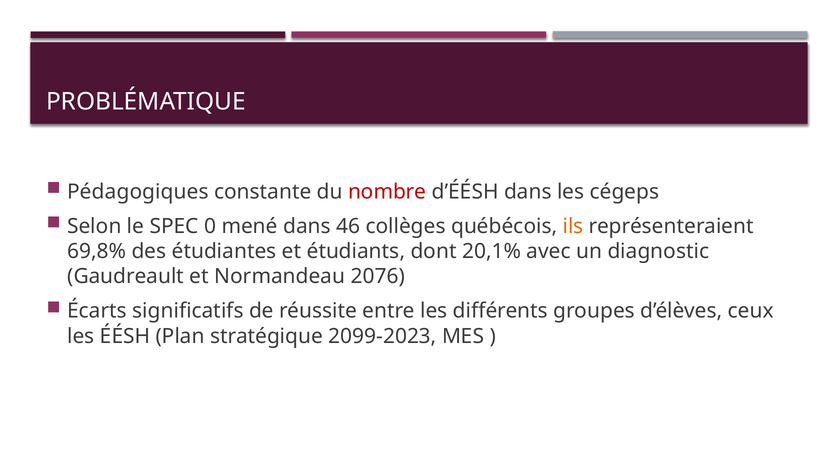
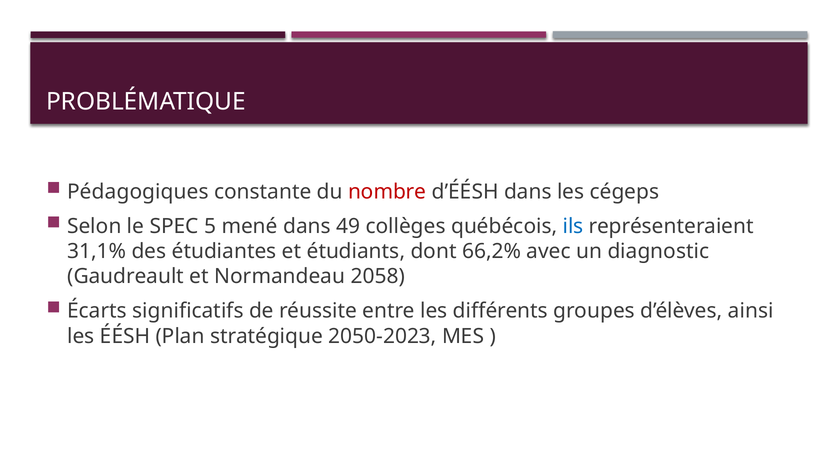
0: 0 -> 5 (210, 226)
46: 46 -> 49 (348, 226)
ils colour: orange -> blue (573, 226)
69,8%: 69,8% -> 31,1% (97, 252)
20,1%: 20,1% -> 66,2% (492, 252)
2076: 2076 -> 2058 (378, 277)
ceux: ceux -> ainsi (751, 311)
2099-2023: 2099-2023 -> 2050-2023 (383, 336)
